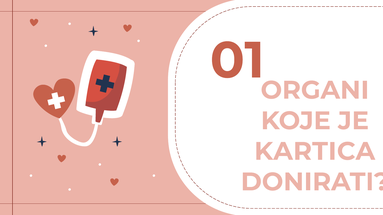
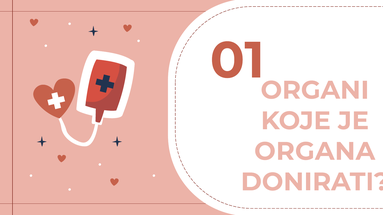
KARTICA: KARTICA -> ORGANA (315, 152)
